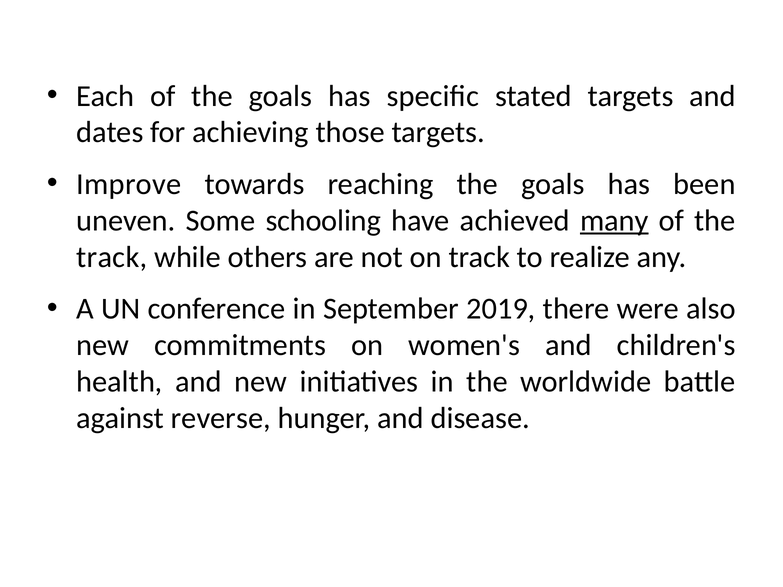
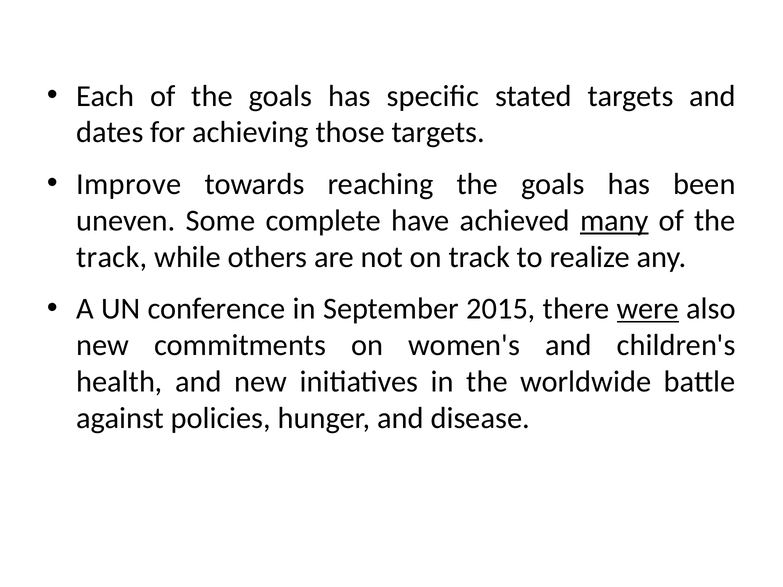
schooling: schooling -> complete (323, 221)
2019: 2019 -> 2015 (501, 309)
were underline: none -> present (648, 309)
reverse: reverse -> policies (221, 418)
